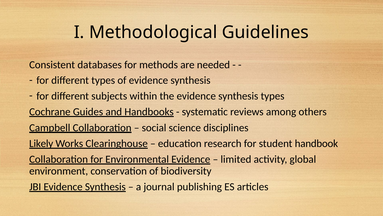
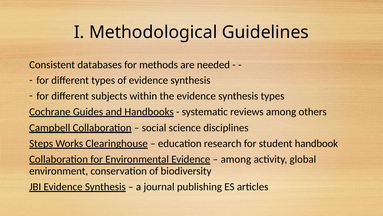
Likely: Likely -> Steps (41, 143)
limited: limited -> among (236, 159)
